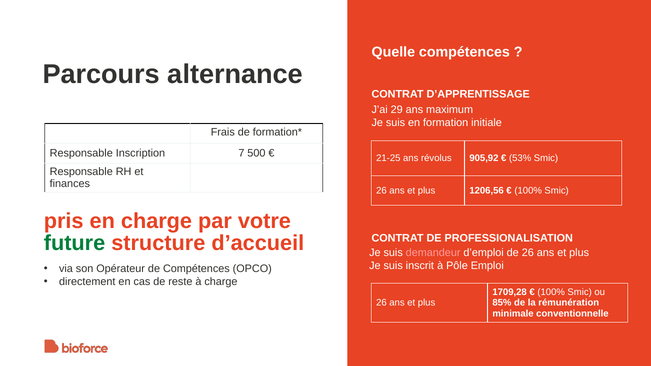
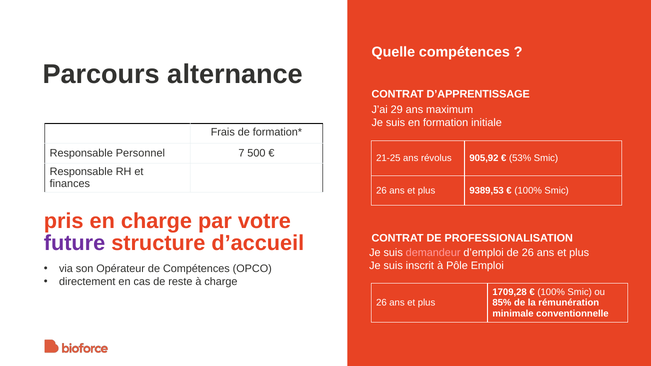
Inscription: Inscription -> Personnel (140, 153)
1206,56: 1206,56 -> 9389,53 (487, 191)
future colour: green -> purple (75, 243)
